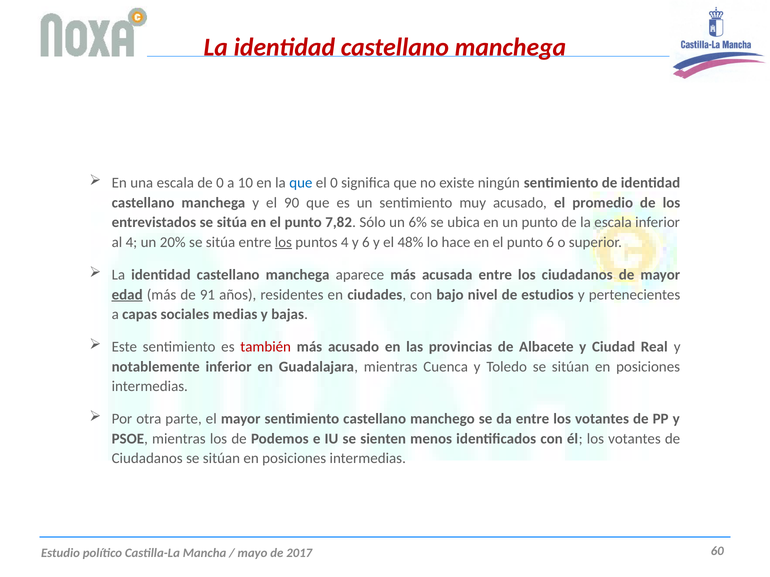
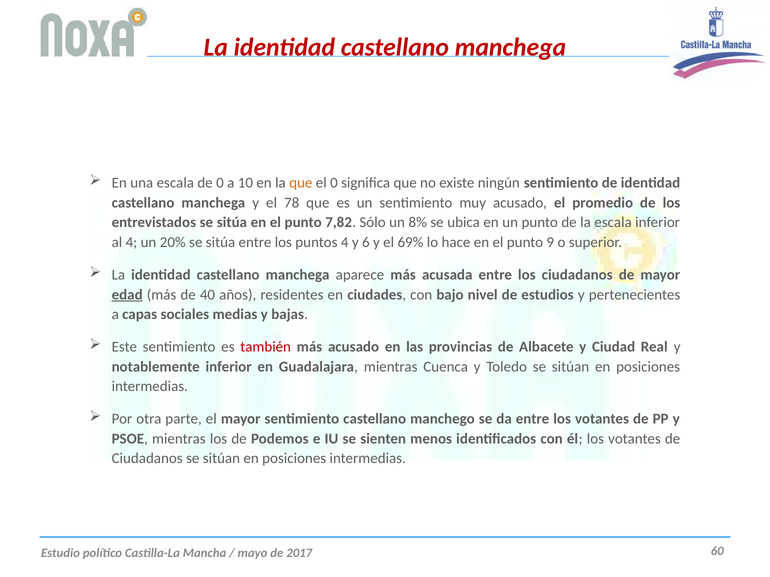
que colour: blue -> orange (301, 183)
90: 90 -> 78 (292, 203)
6%: 6% -> 8% (418, 223)
los underline: present -> none (283, 242)
48%: 48% -> 69% (410, 242)
punto 6: 6 -> 9 (550, 242)
91: 91 -> 40 (207, 295)
